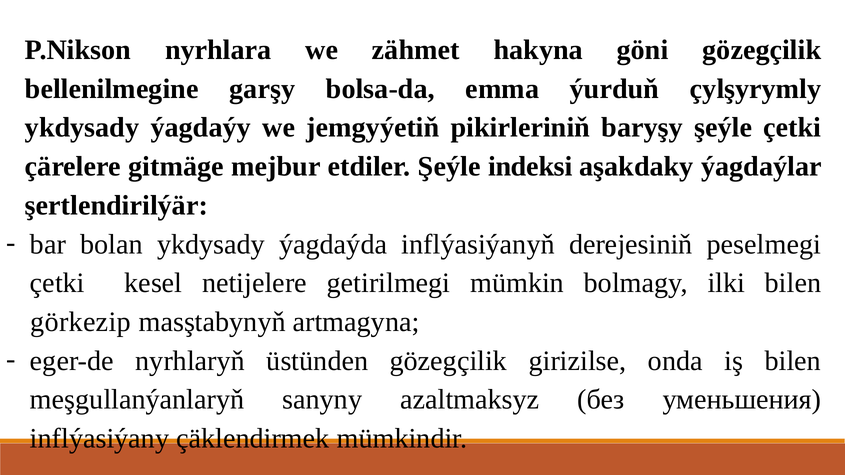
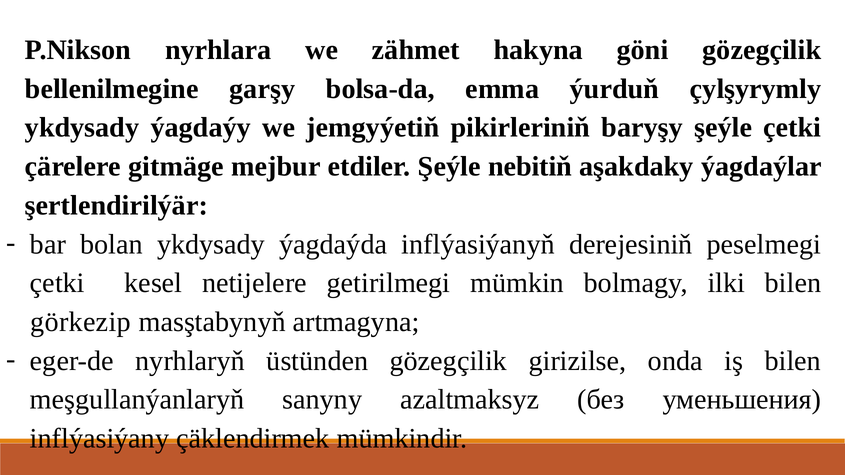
indeksi: indeksi -> nebitiň (530, 167)
